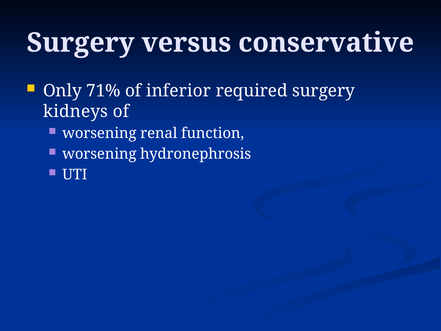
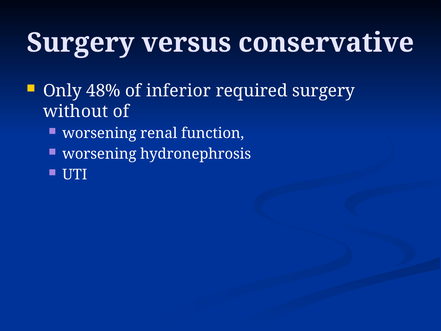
71%: 71% -> 48% (103, 91)
kidneys: kidneys -> without (76, 111)
